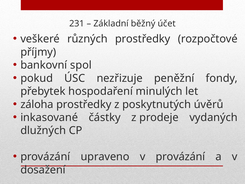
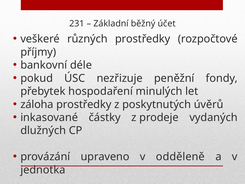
spol: spol -> déle (81, 65)
v provázání: provázání -> odděleně (180, 157)
dosažení: dosažení -> jednotka (43, 170)
